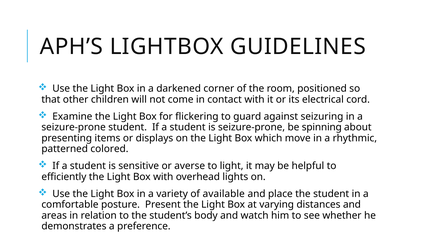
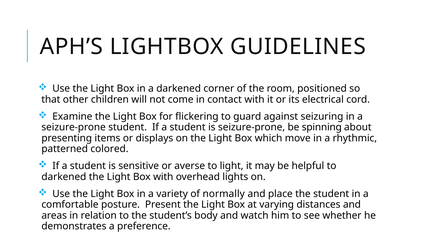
efficiently: efficiently -> darkened (64, 177)
available: available -> normally (224, 194)
